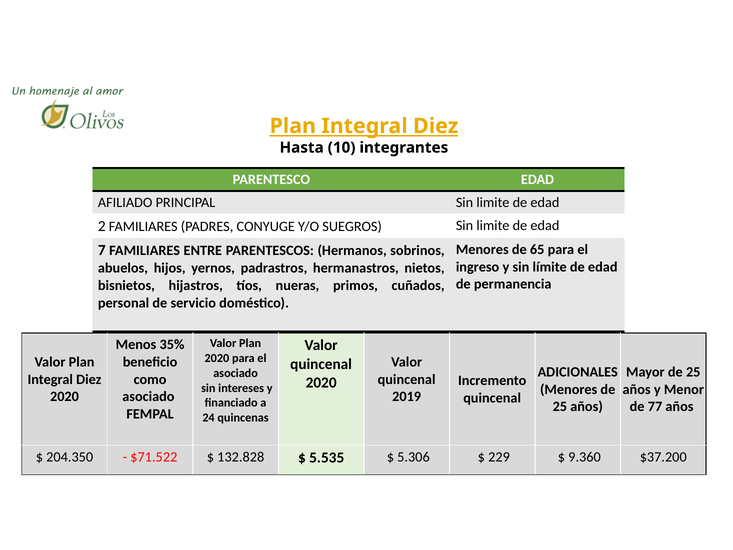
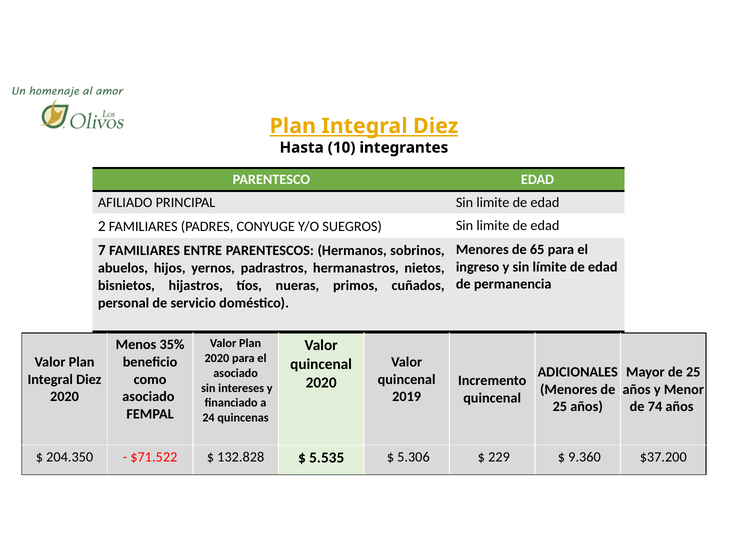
77: 77 -> 74 (655, 406)
